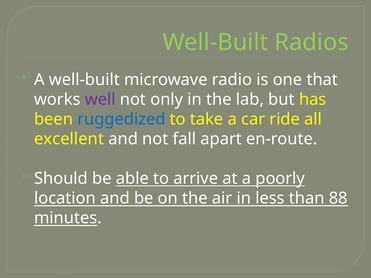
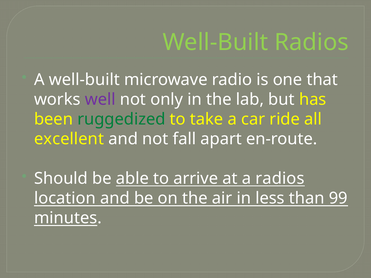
ruggedized colour: blue -> green (121, 119)
a poorly: poorly -> radios (280, 179)
88: 88 -> 99 (338, 198)
